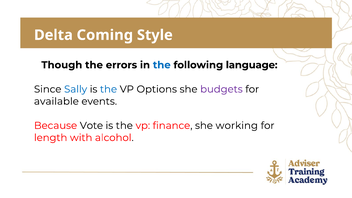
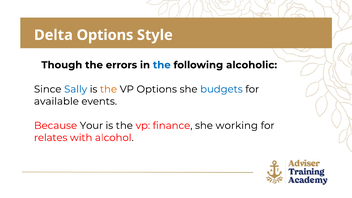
Delta Coming: Coming -> Options (105, 35)
language: language -> alcoholic (252, 65)
the colour: blue -> orange (109, 89)
budgets colour: purple -> blue (221, 89)
Vote: Vote -> Your (91, 126)
length: length -> relates (51, 138)
